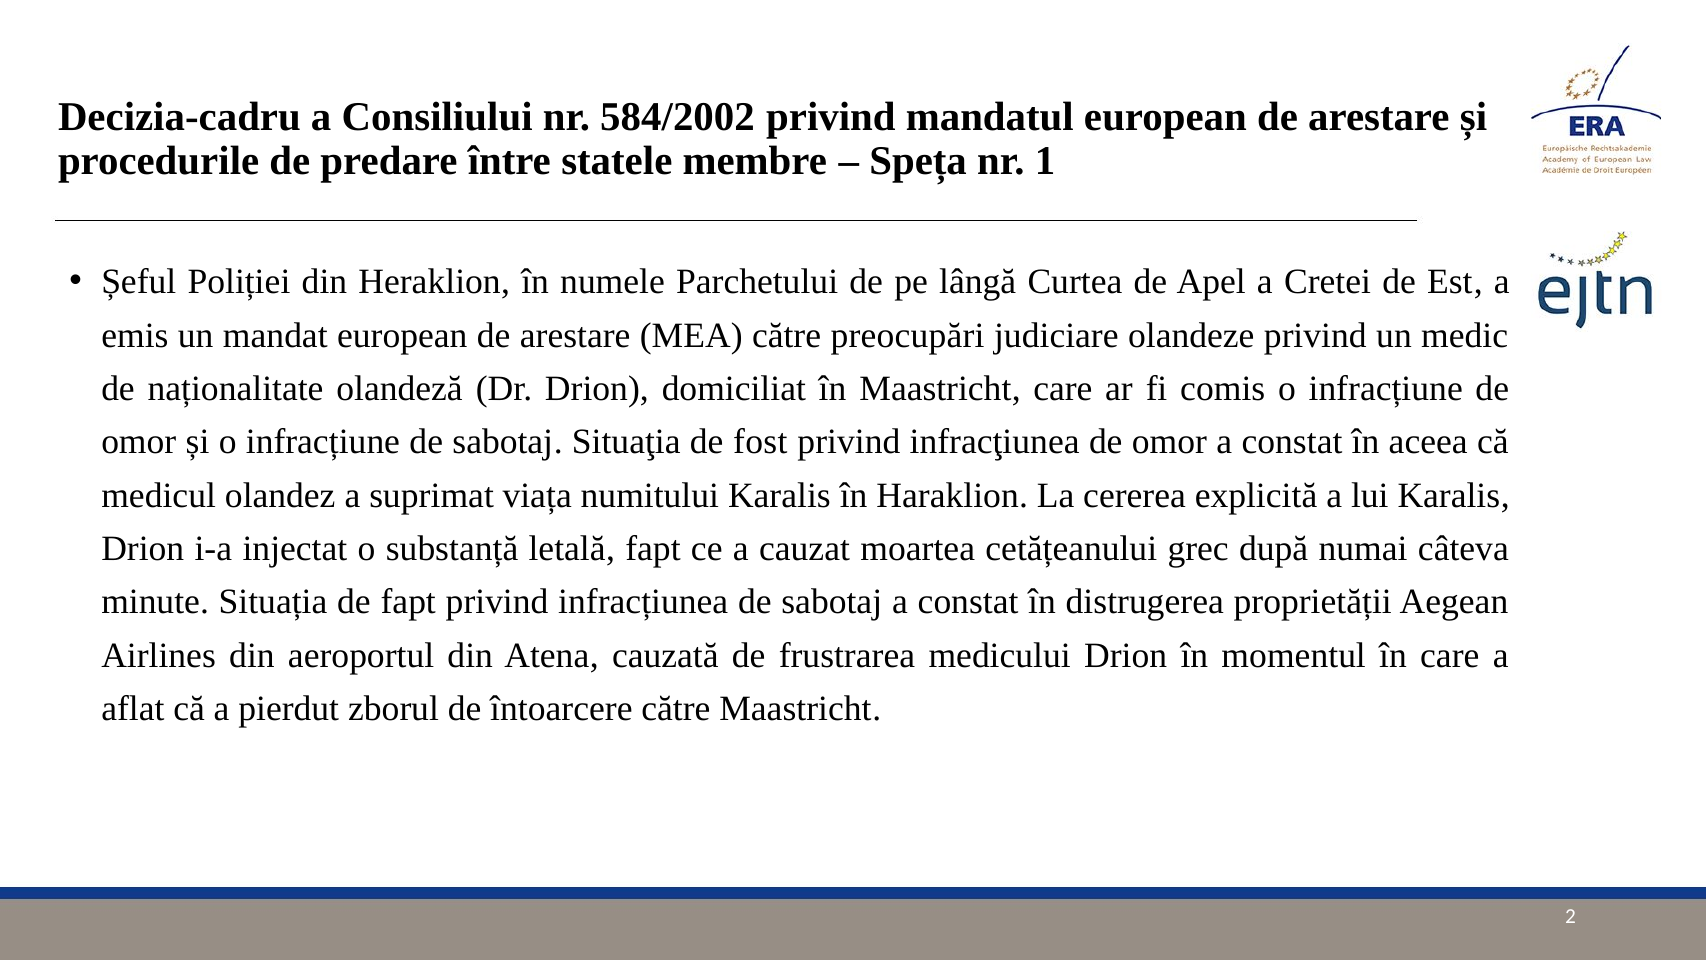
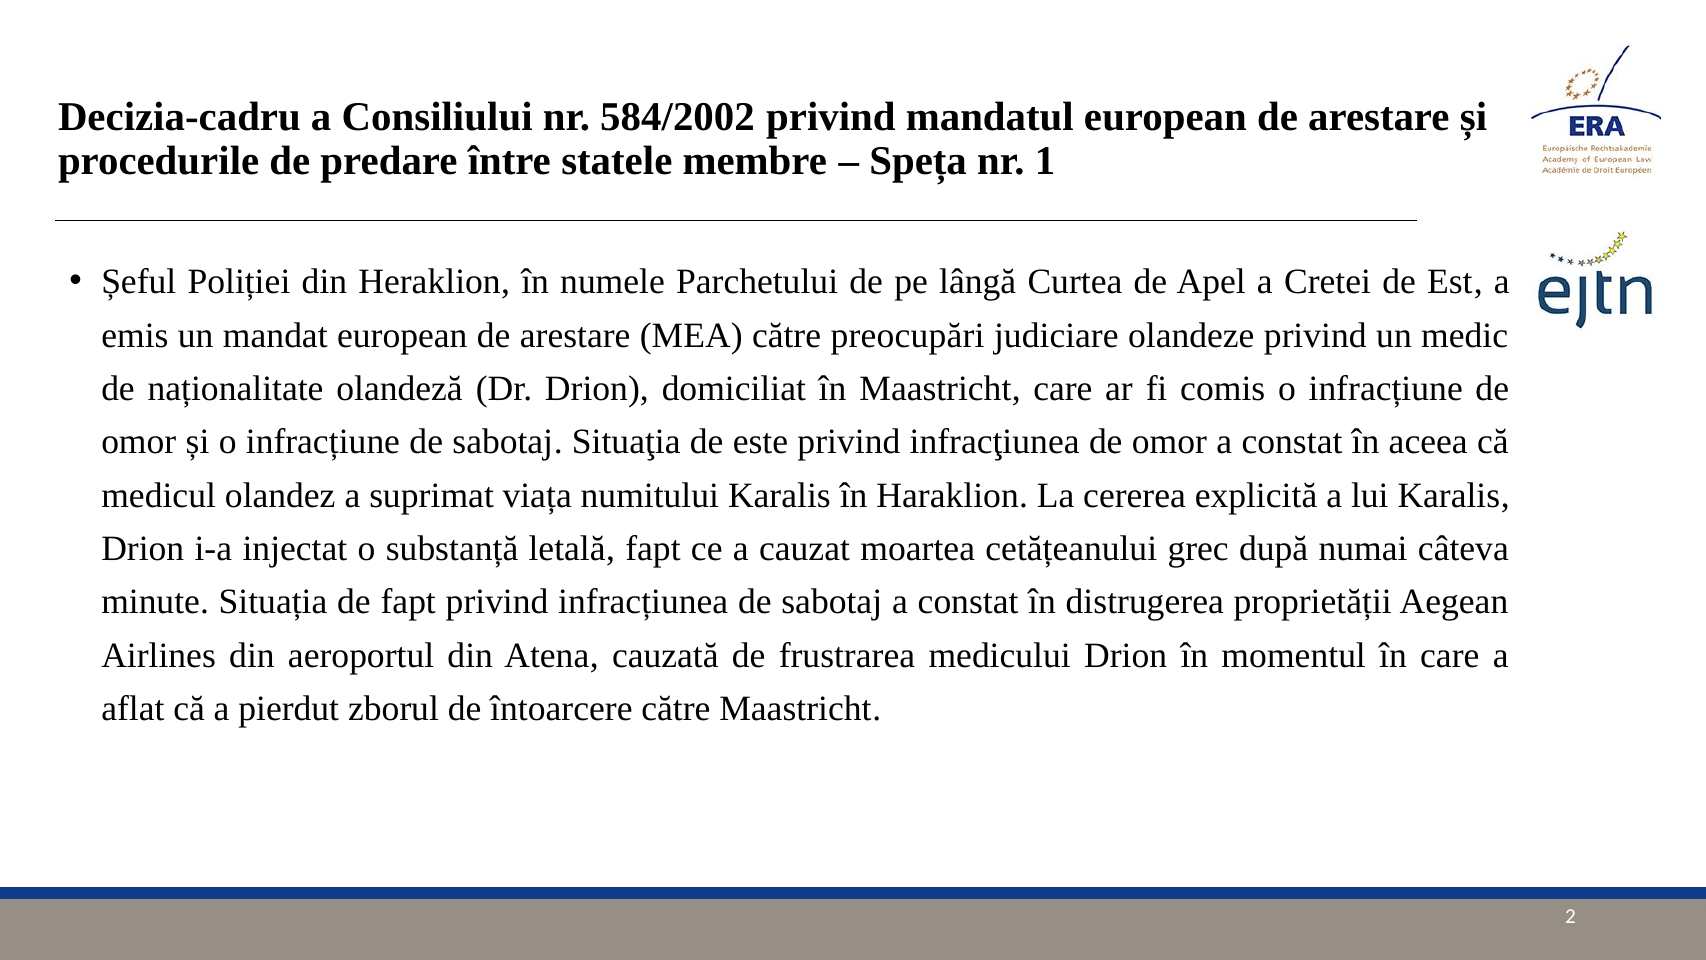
fost: fost -> este (760, 442)
